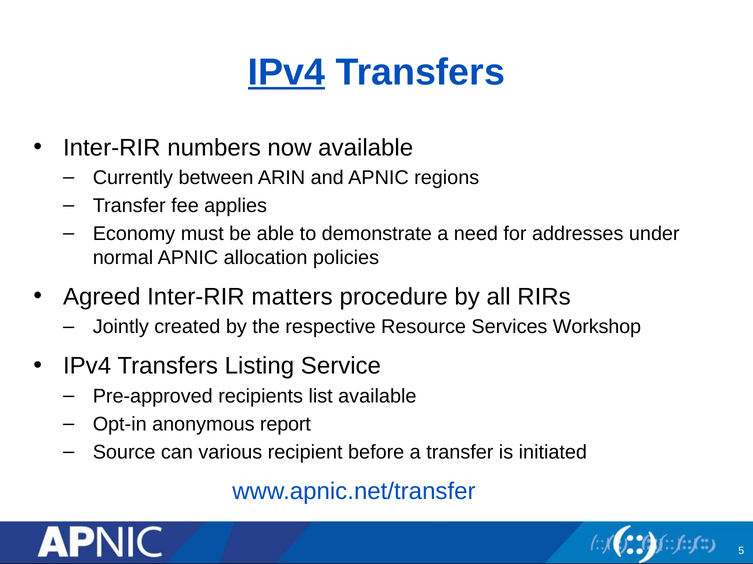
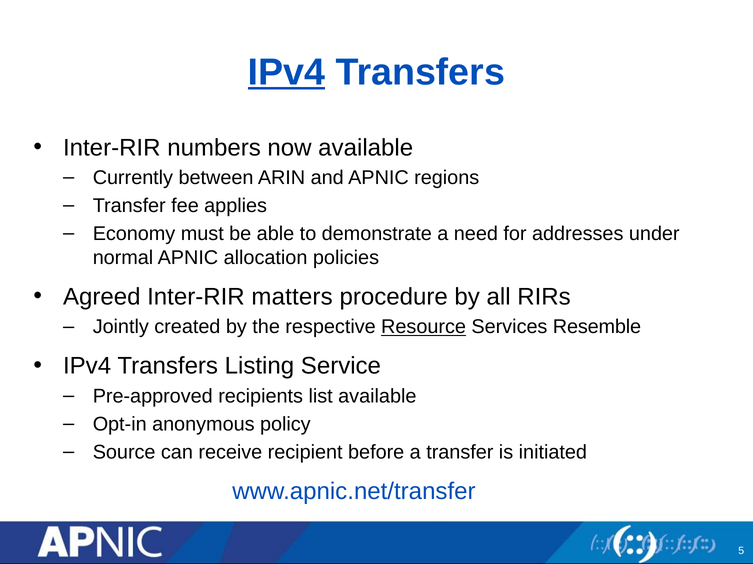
Resource underline: none -> present (424, 327)
Workshop: Workshop -> Resemble (597, 327)
report: report -> policy (285, 425)
various: various -> receive (230, 453)
